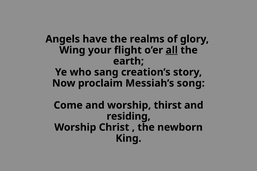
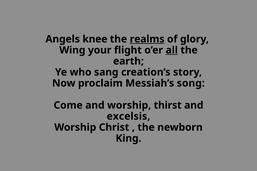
have: have -> knee (95, 39)
realms underline: none -> present (147, 39)
residing: residing -> excelsis (128, 117)
